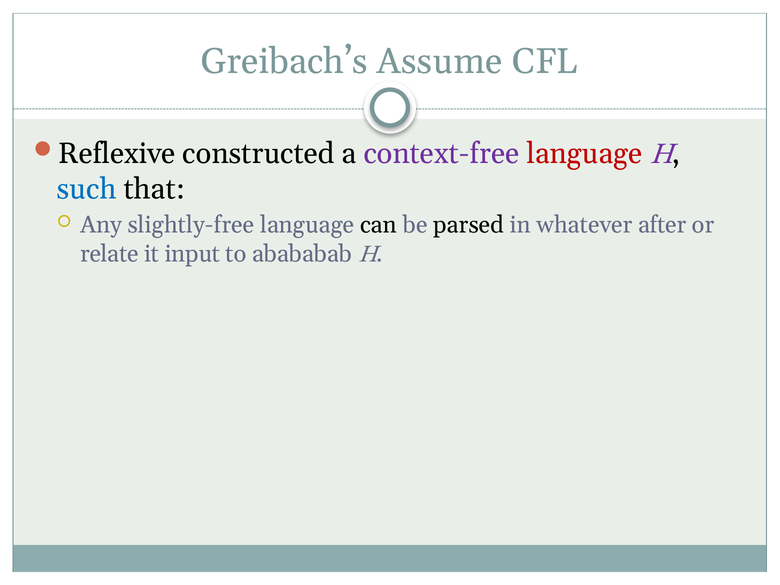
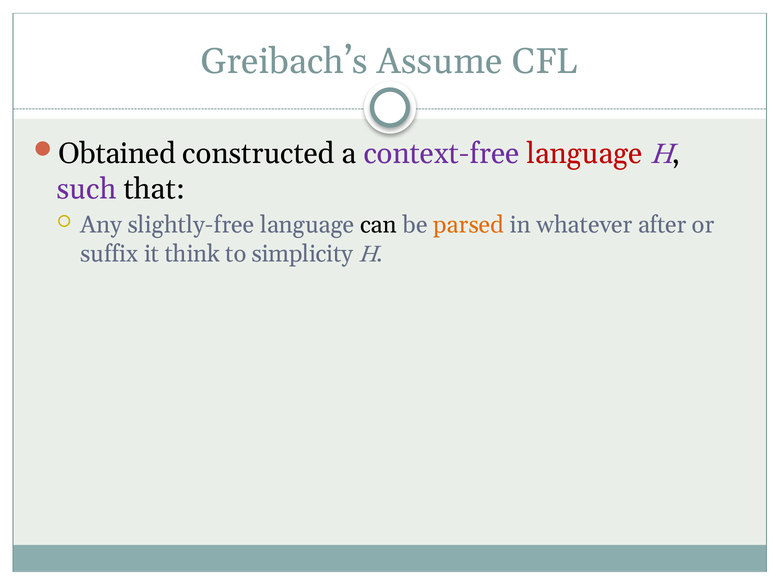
Reflexive: Reflexive -> Obtained (117, 154)
such colour: blue -> purple (87, 189)
parsed colour: black -> orange (469, 225)
relate: relate -> suffix (109, 254)
input: input -> think (192, 254)
abababab: abababab -> simplicity (302, 254)
